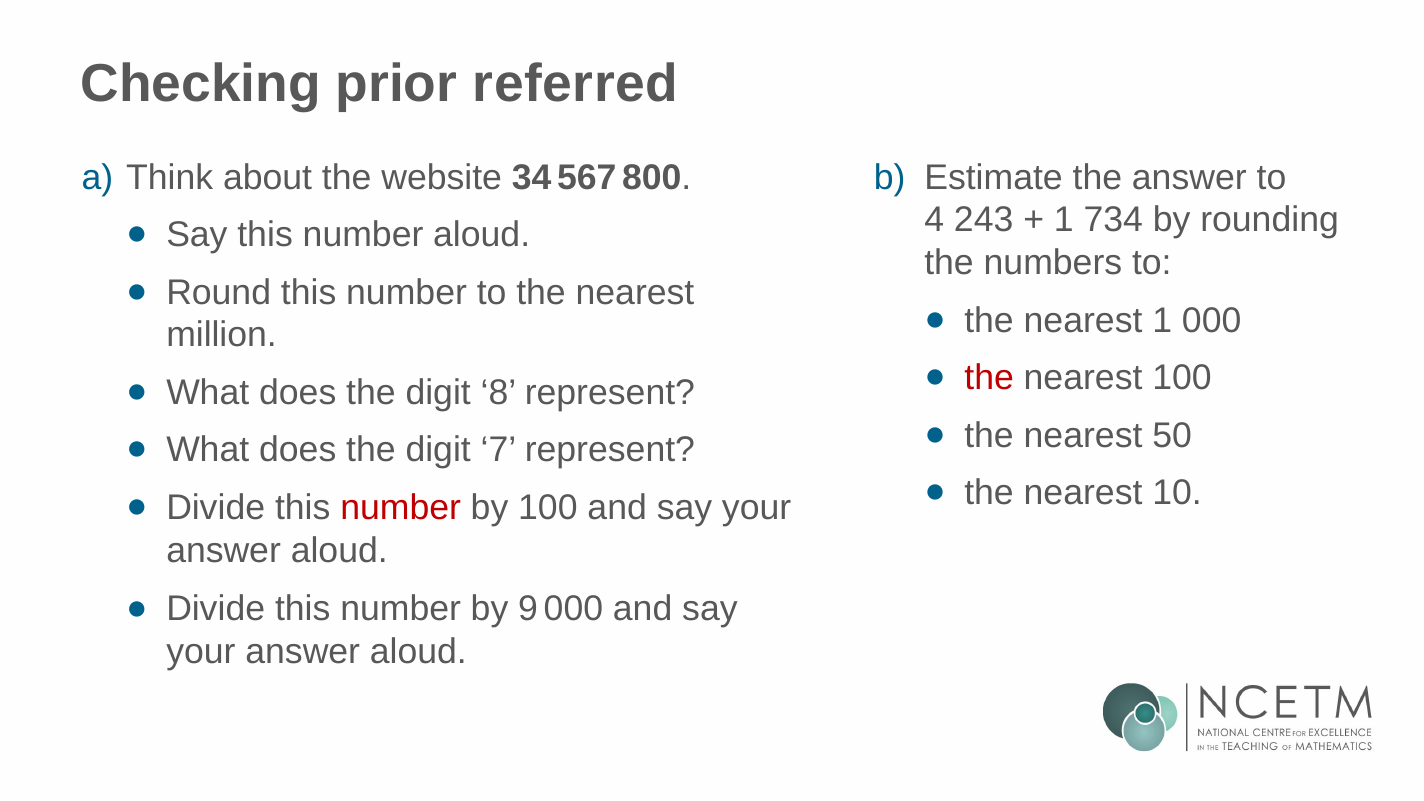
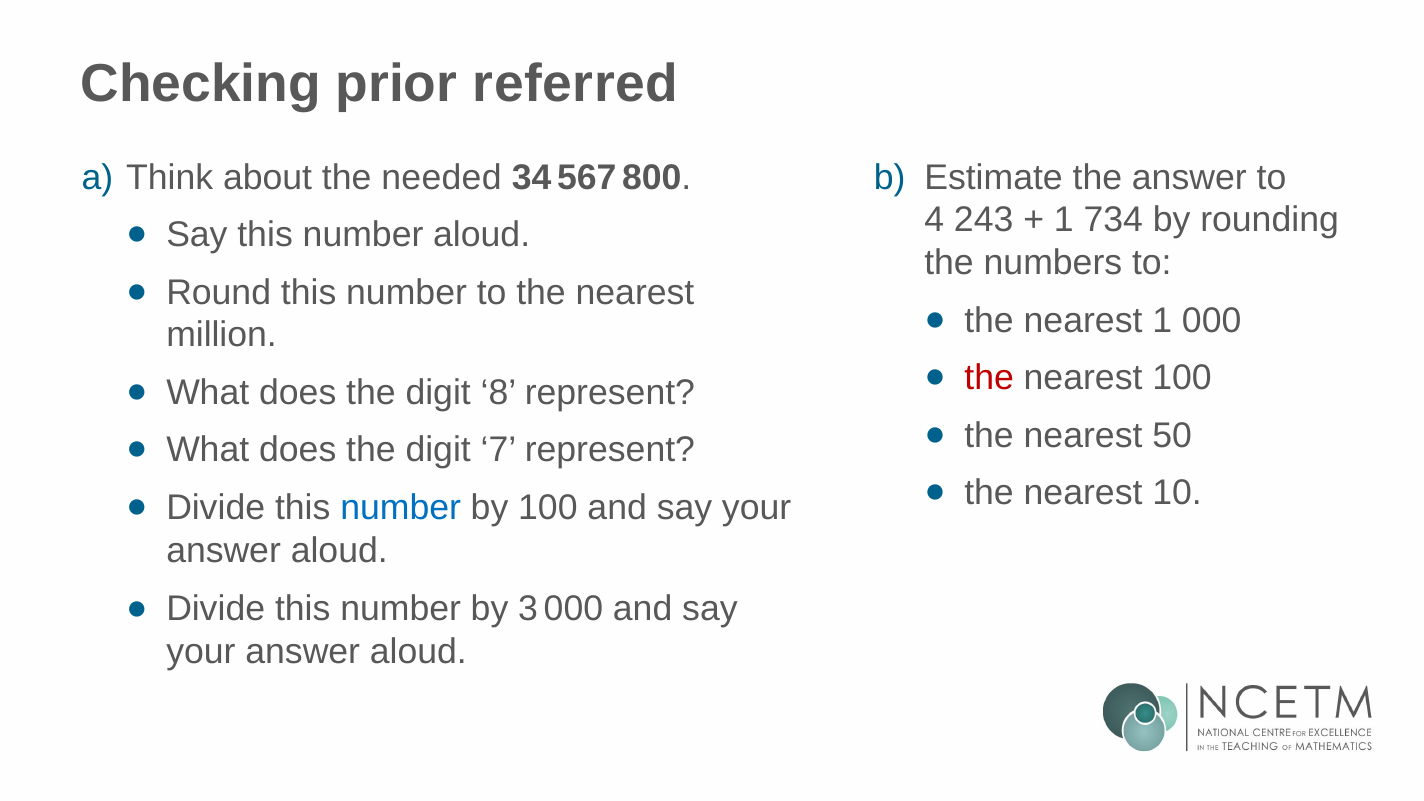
website: website -> needed (441, 177)
number colour: red -> blue (401, 508)
9: 9 -> 3 (528, 609)
